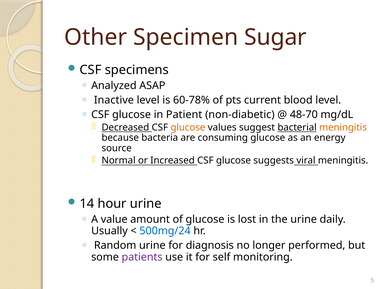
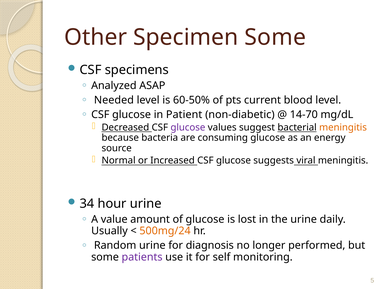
Specimen Sugar: Sugar -> Some (275, 37)
Inactive: Inactive -> Needed (114, 100)
60-78%: 60-78% -> 60-50% (191, 100)
48-70: 48-70 -> 14-70 (304, 114)
glucose colour: orange -> purple (188, 127)
14: 14 -> 34 (87, 204)
500mg/24 colour: blue -> orange (165, 231)
